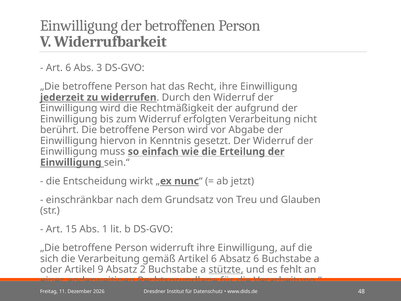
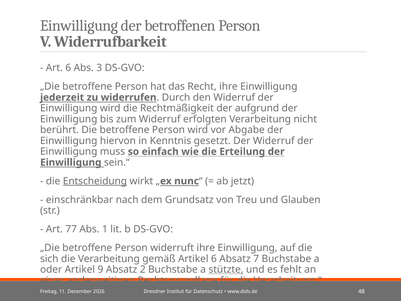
Entscheidung underline: none -> present (95, 181)
15: 15 -> 77 (71, 229)
Absatz 6: 6 -> 7 (256, 258)
